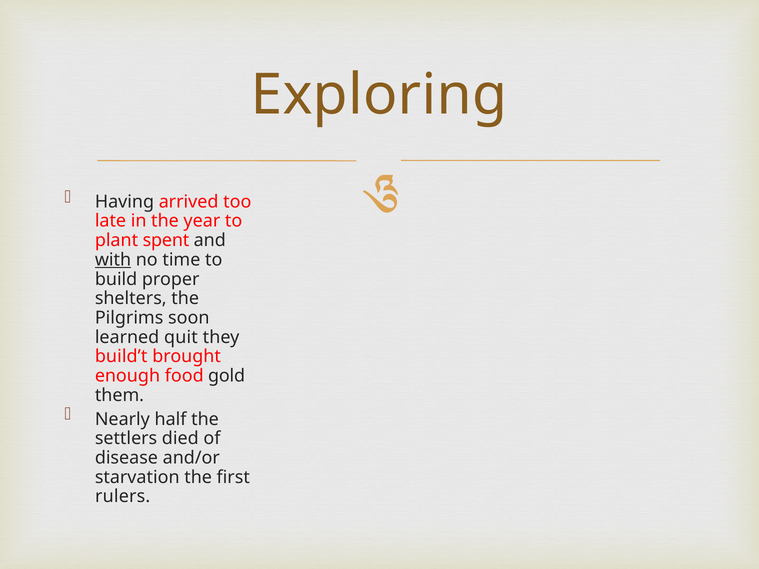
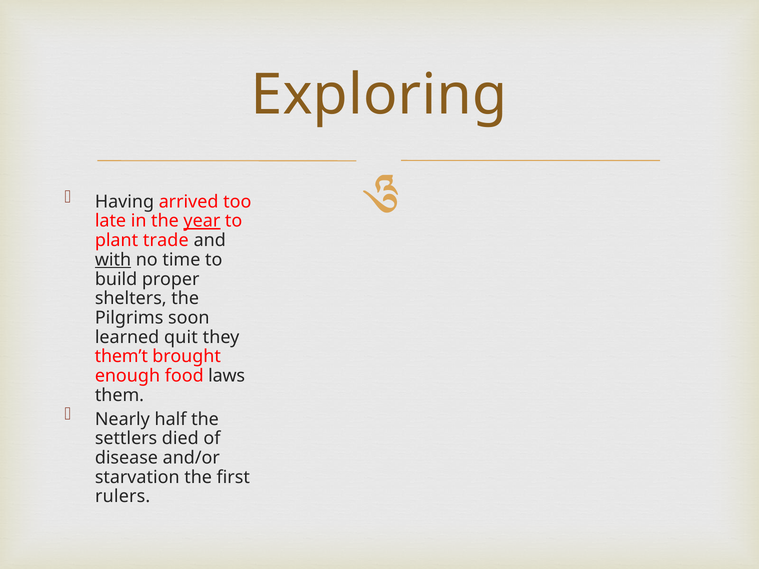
year underline: none -> present (202, 221)
spent: spent -> trade (166, 240)
build’t: build’t -> them’t (121, 357)
gold: gold -> laws (227, 376)
